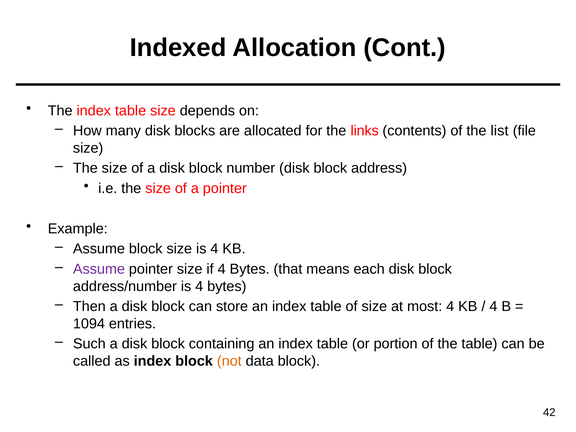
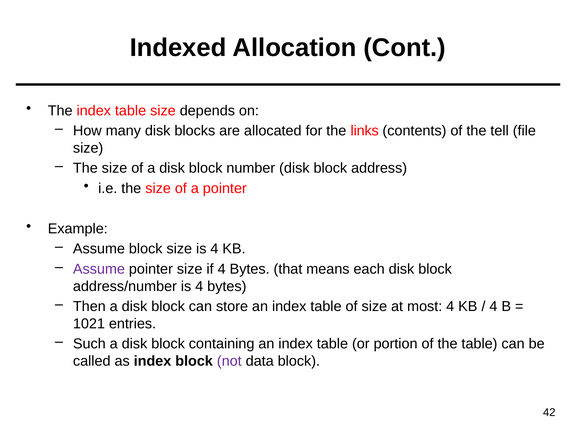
list: list -> tell (500, 131)
1094: 1094 -> 1021 (89, 324)
not colour: orange -> purple (229, 361)
